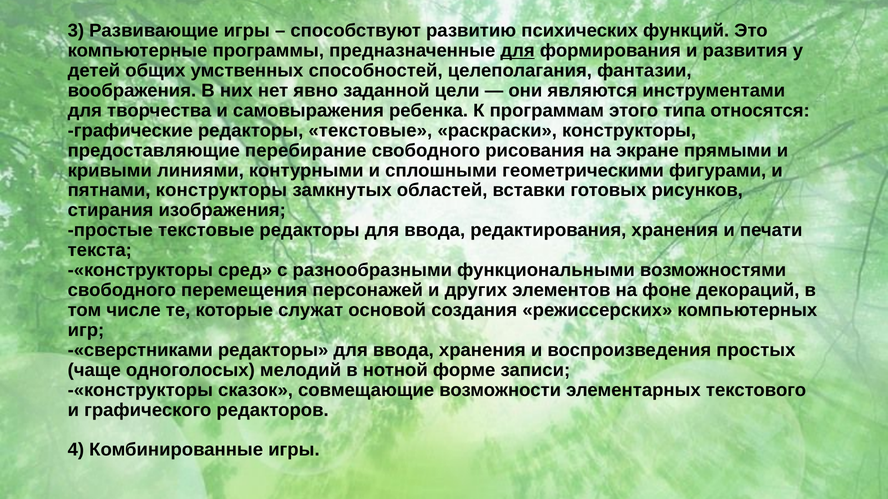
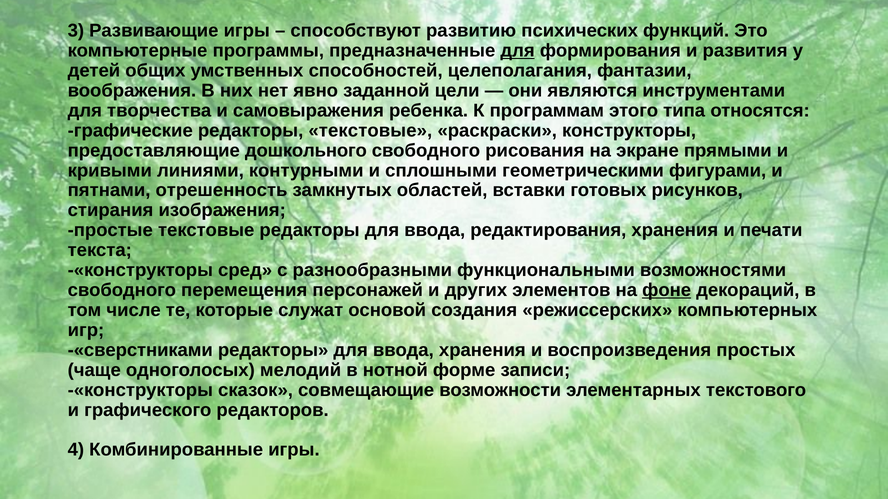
перебирание: перебирание -> дошкольного (306, 151)
пятнами конструкторы: конструкторы -> отрешенность (221, 191)
фоне underline: none -> present (667, 290)
